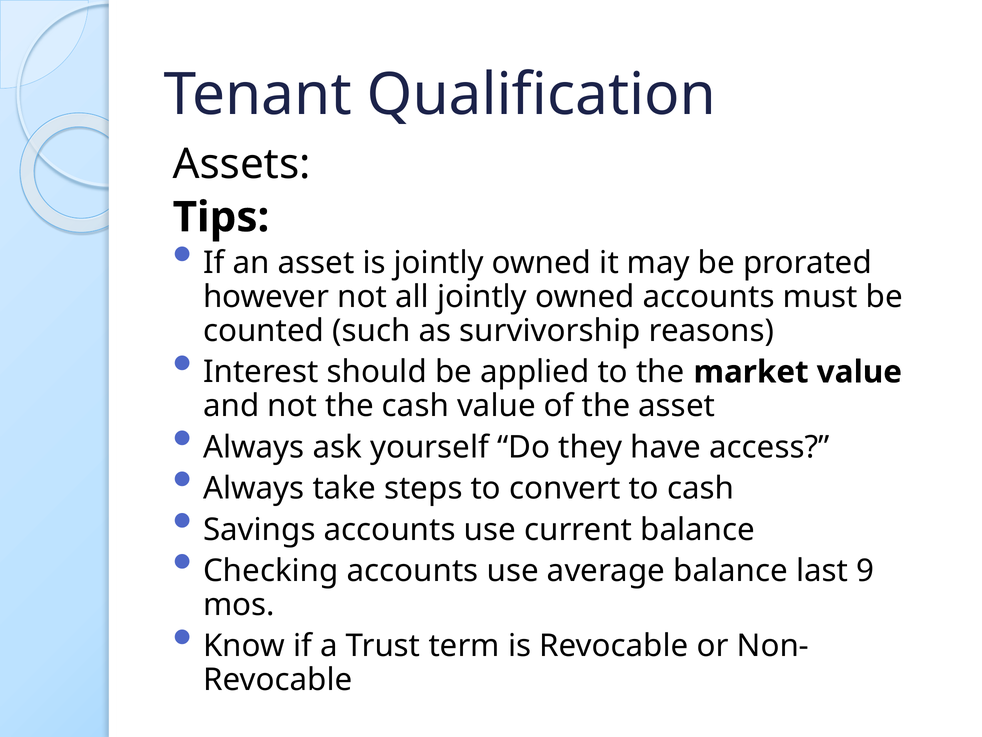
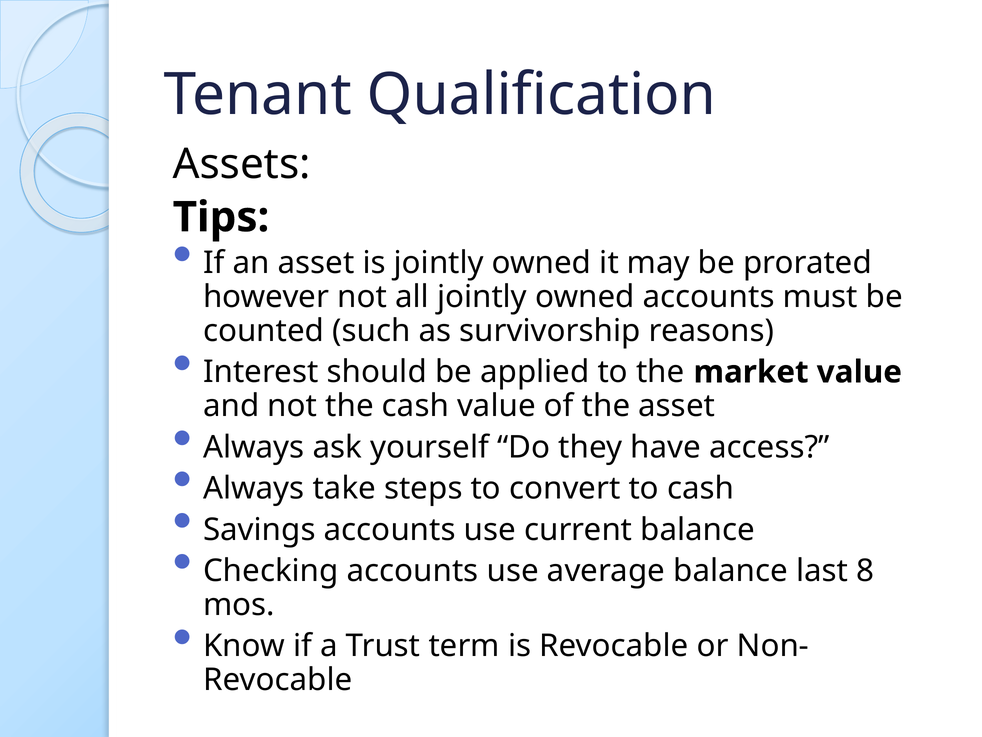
9: 9 -> 8 (865, 571)
